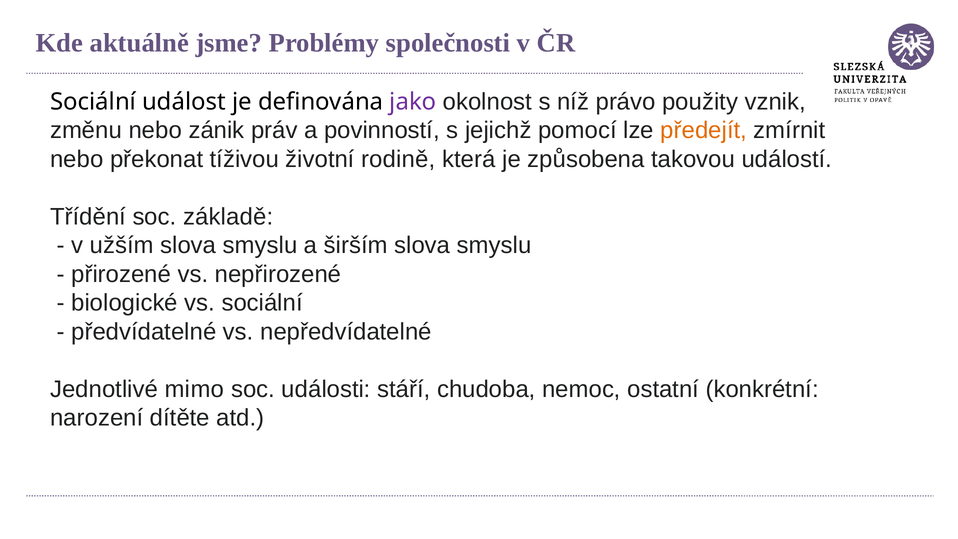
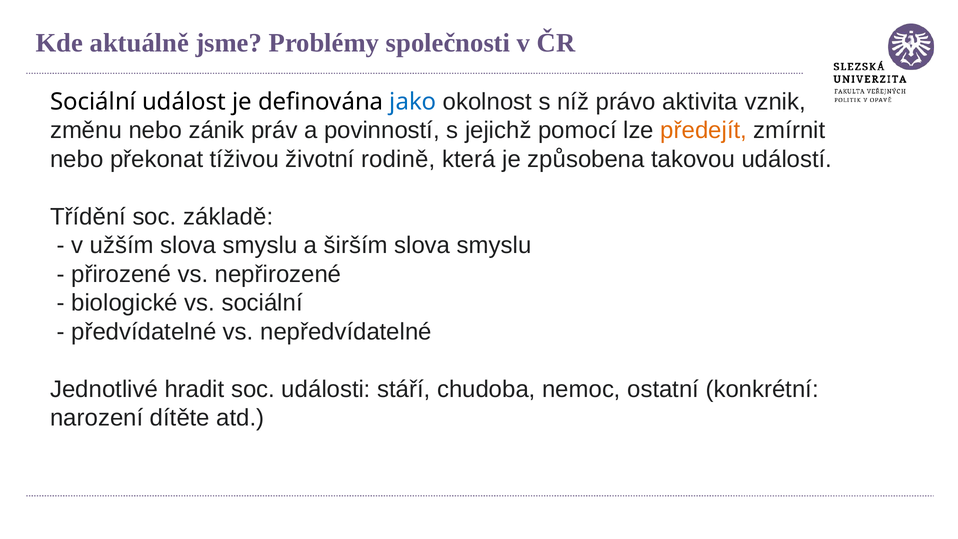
jako colour: purple -> blue (413, 102)
použity: použity -> aktivita (700, 102)
mimo: mimo -> hradit (195, 389)
